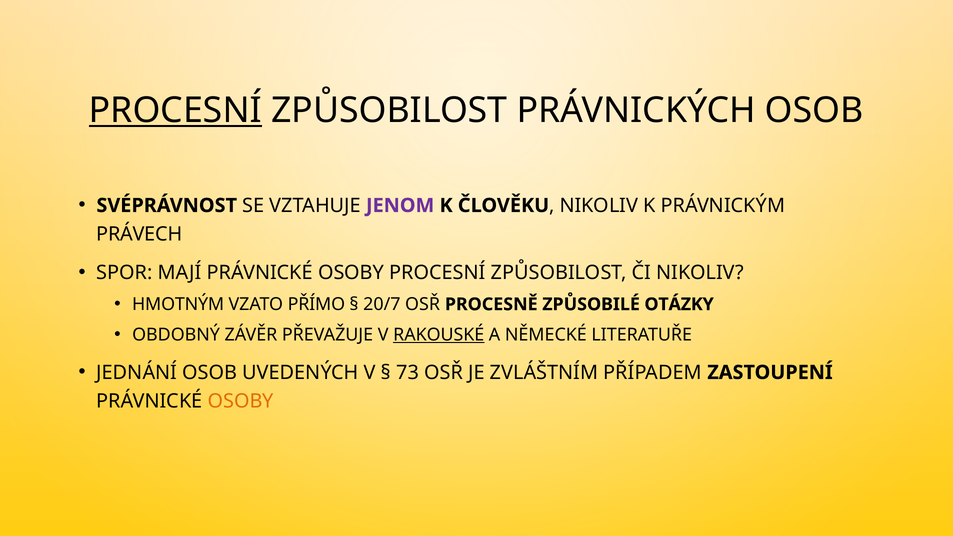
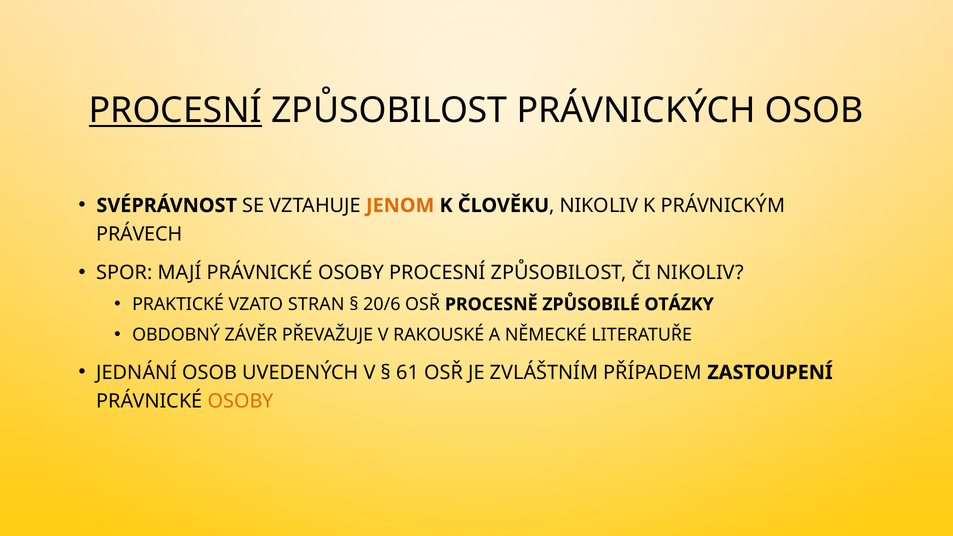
JENOM colour: purple -> orange (400, 206)
HMOTNÝM: HMOTNÝM -> PRAKTICKÉ (178, 304)
PŘÍMO: PŘÍMO -> STRAN (316, 304)
20/7: 20/7 -> 20/6 (382, 304)
RAKOUSKÉ underline: present -> none (439, 335)
73: 73 -> 61 (408, 373)
